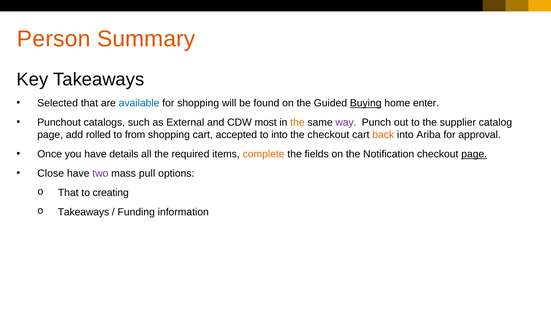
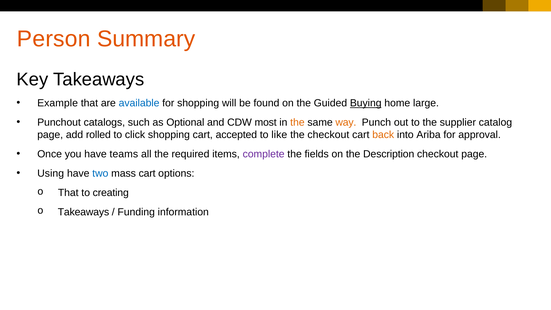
Selected: Selected -> Example (58, 103)
enter: enter -> large (426, 103)
External: External -> Optional (185, 122)
way colour: purple -> orange (346, 122)
from: from -> click (135, 135)
to into: into -> like (279, 135)
details: details -> teams (124, 154)
complete colour: orange -> purple (264, 154)
Notification: Notification -> Description (389, 154)
page underline: present -> none (474, 154)
Close: Close -> Using (51, 173)
two colour: purple -> blue (100, 173)
mass pull: pull -> cart (147, 173)
